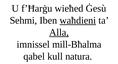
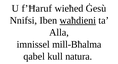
f’Ħarġu: f’Ħarġu -> f’Ħaruf (37, 8)
Sehmi: Sehmi -> Nnifsi (23, 20)
Alla underline: present -> none (59, 32)
